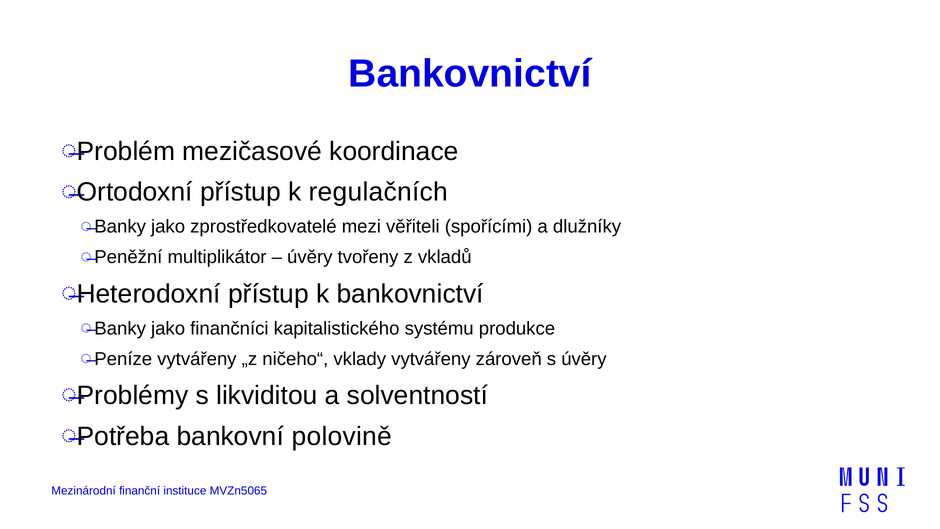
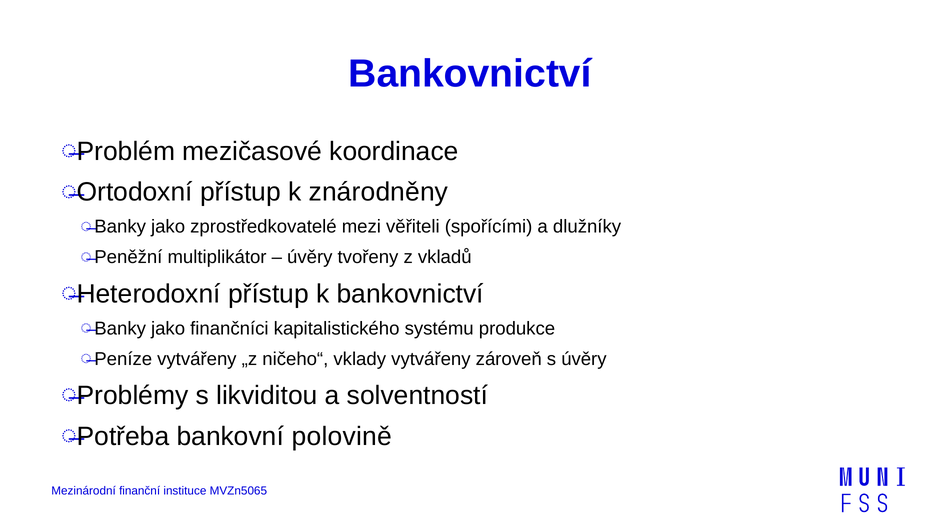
regulačních: regulačních -> znárodněny (378, 192)
